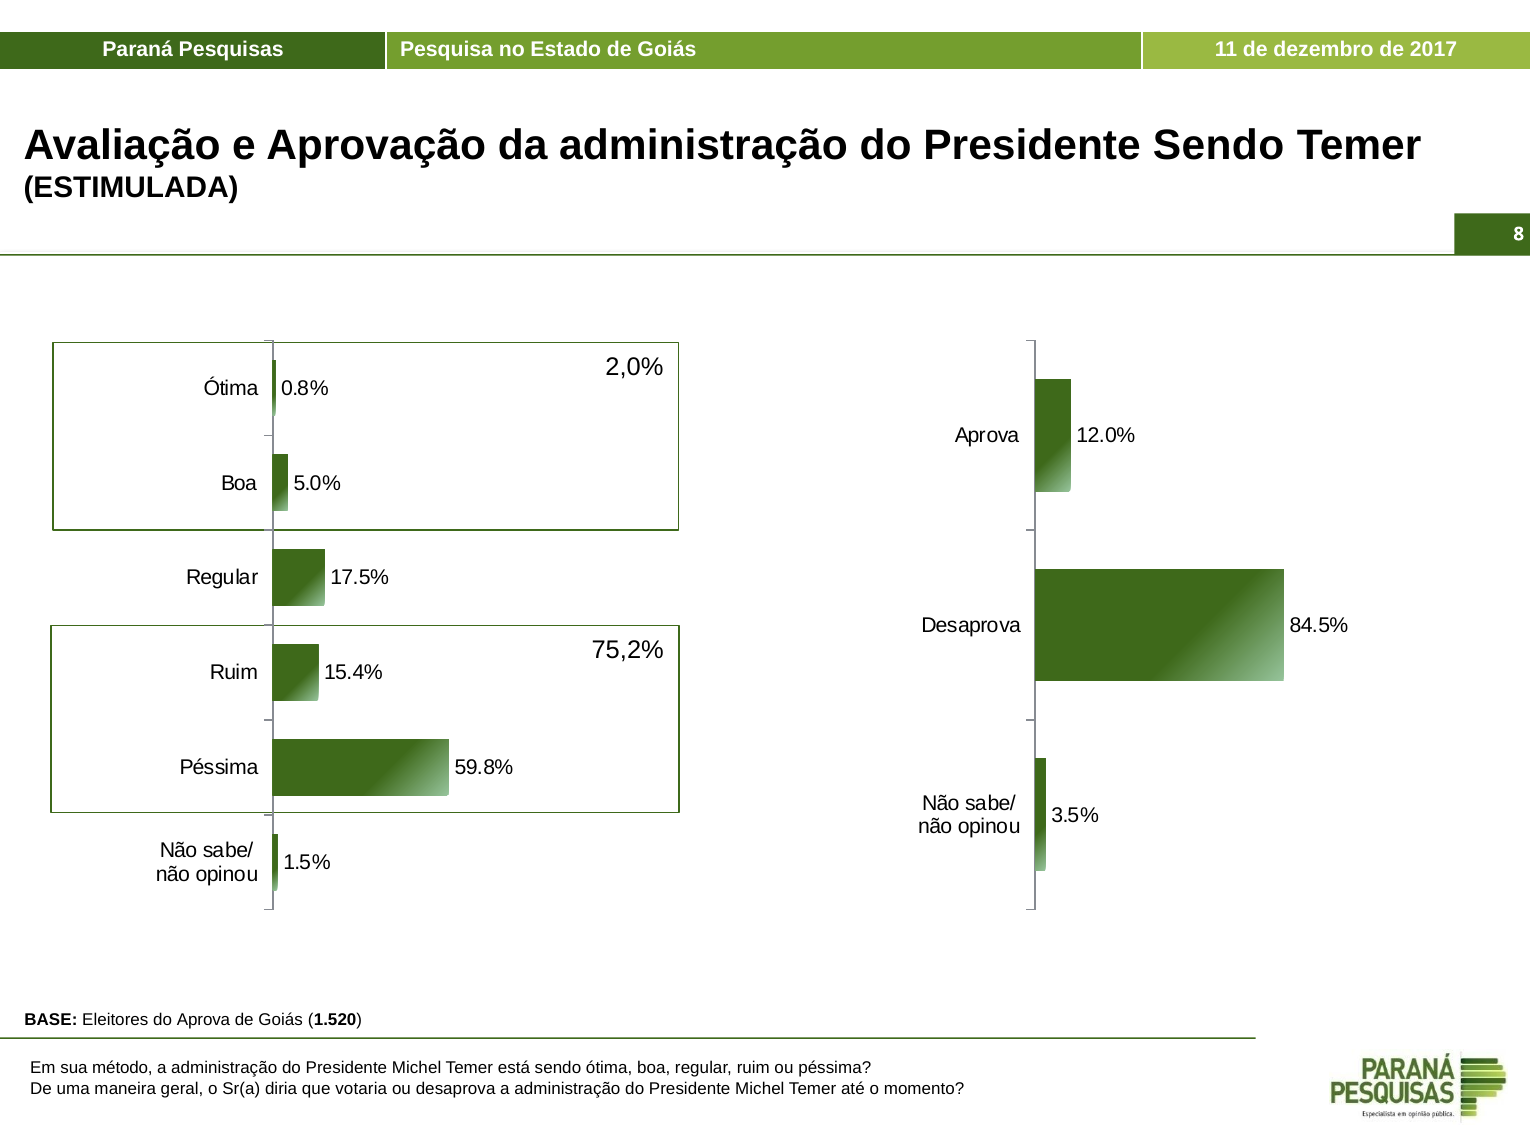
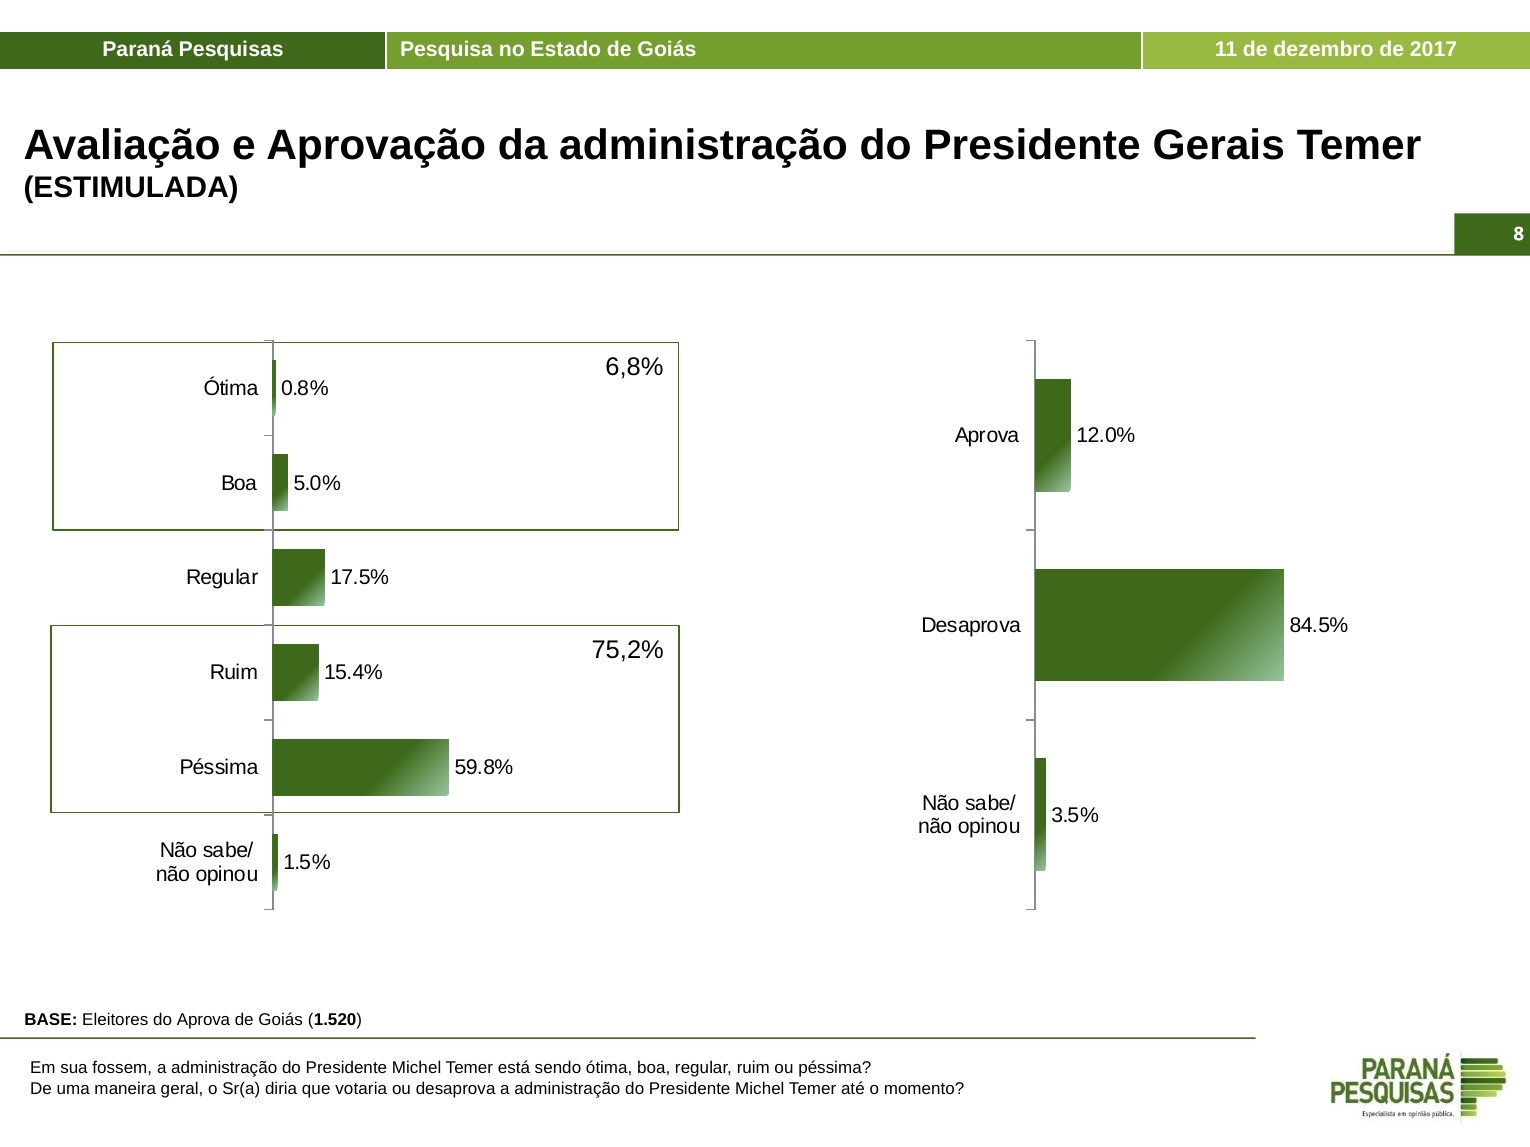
Presidente Sendo: Sendo -> Gerais (1219, 145)
2,0%: 2,0% -> 6,8% (634, 367)
método: método -> fossem (122, 1069)
